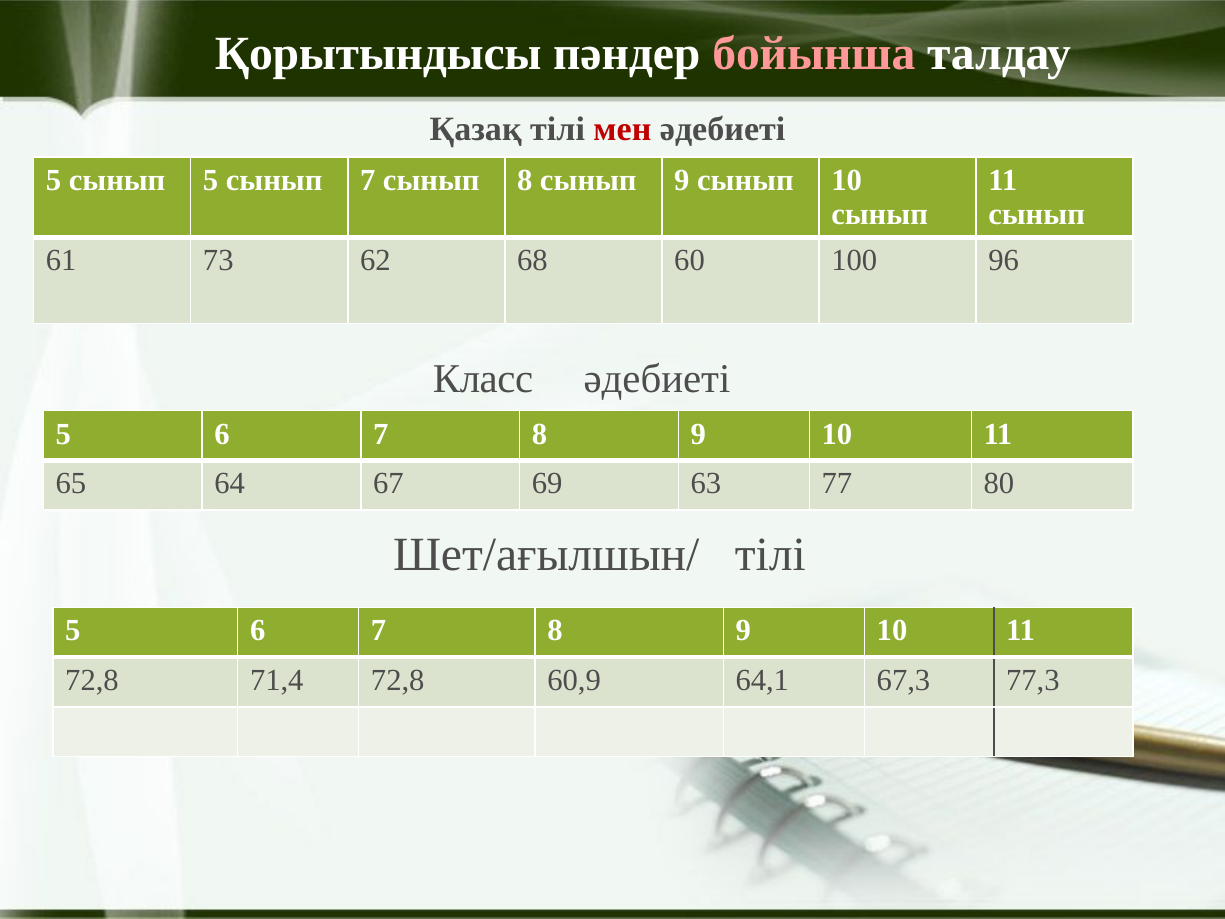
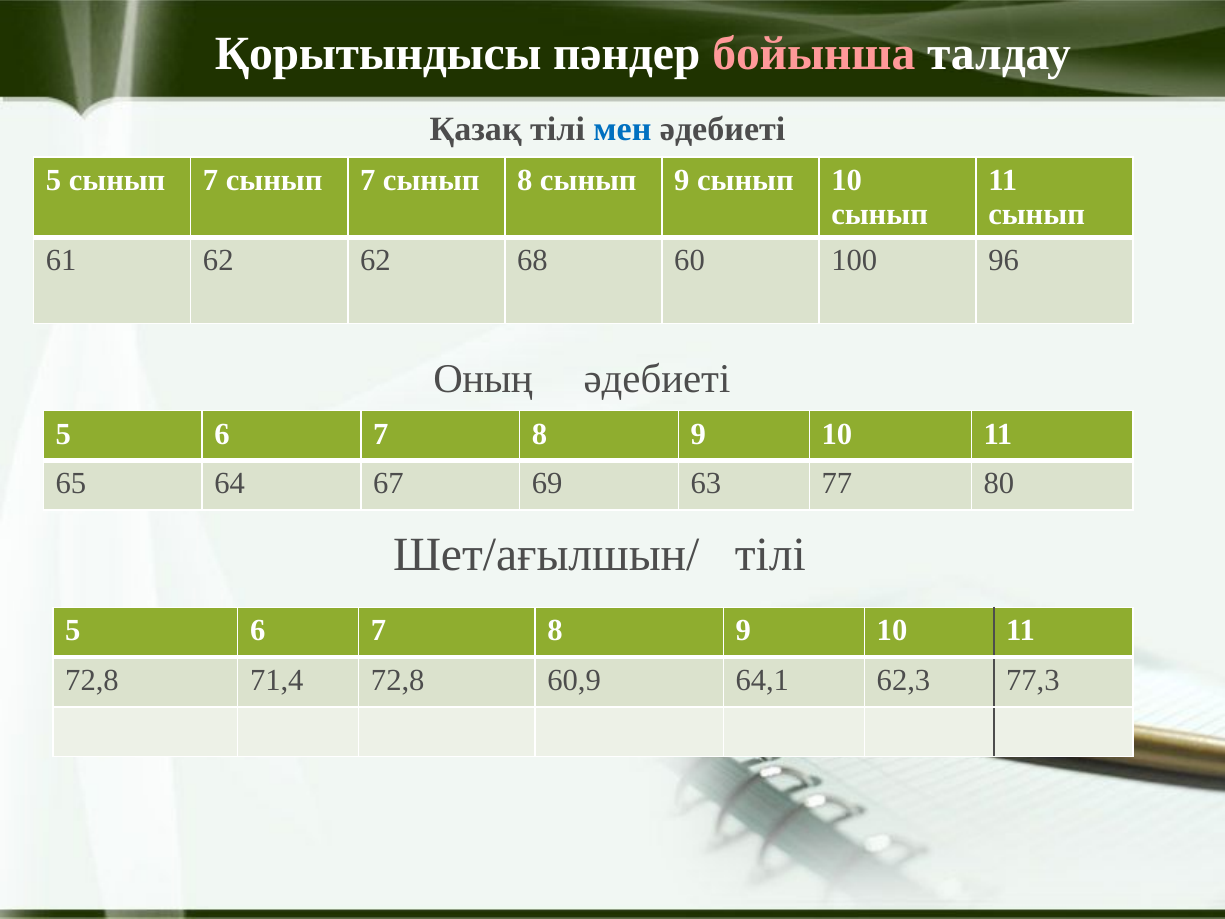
мен colour: red -> blue (622, 129)
5 сынып 5: 5 -> 7 (211, 181)
61 73: 73 -> 62 (218, 261)
Класс: Класс -> Оның (483, 379)
67,3: 67,3 -> 62,3 (903, 680)
